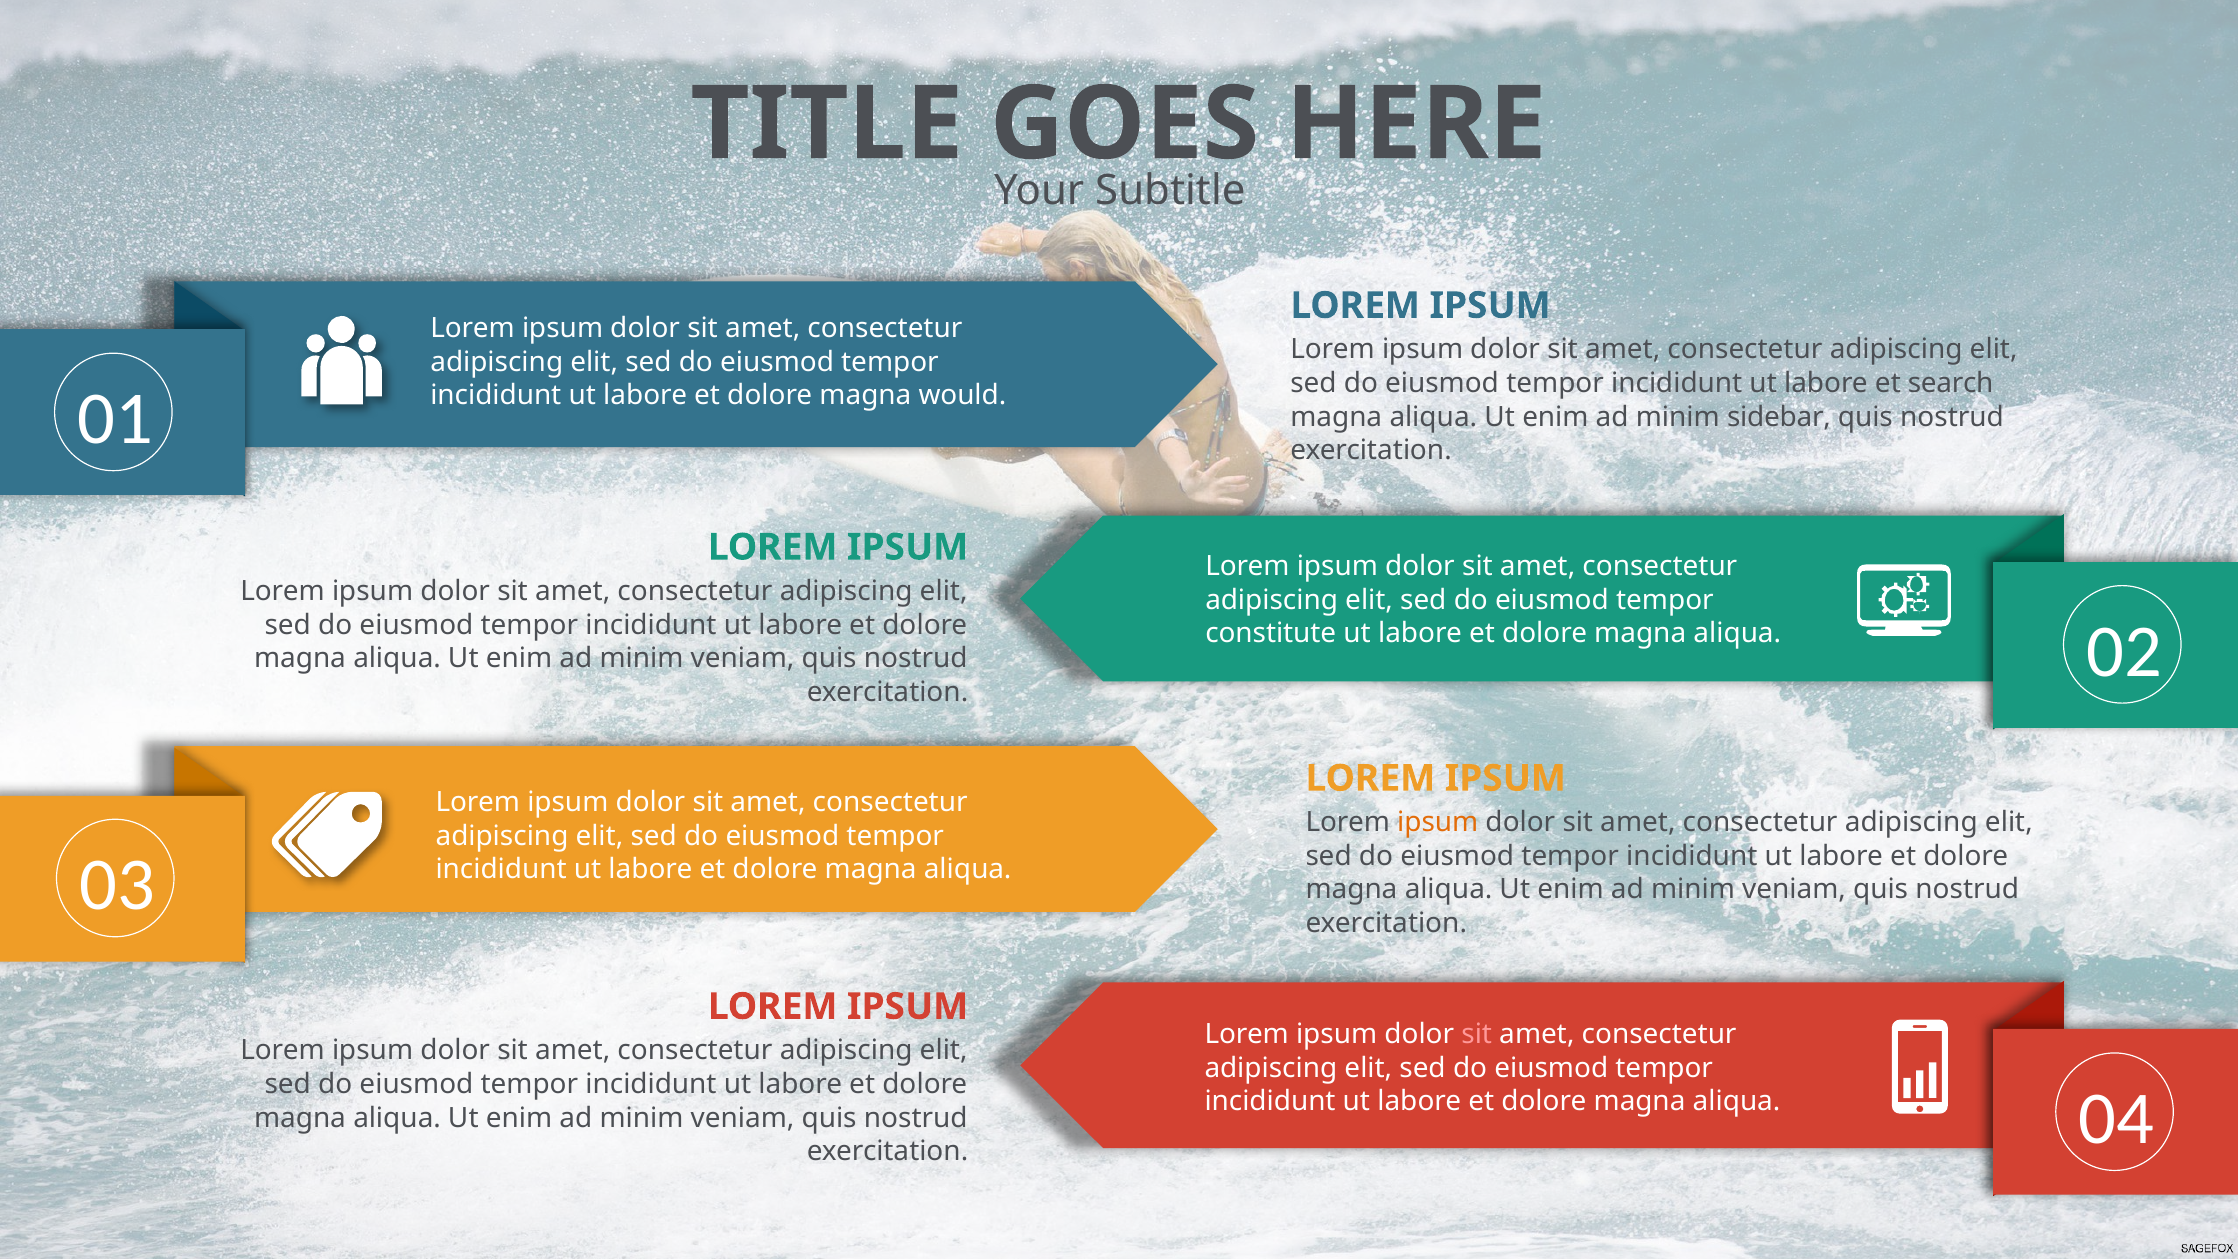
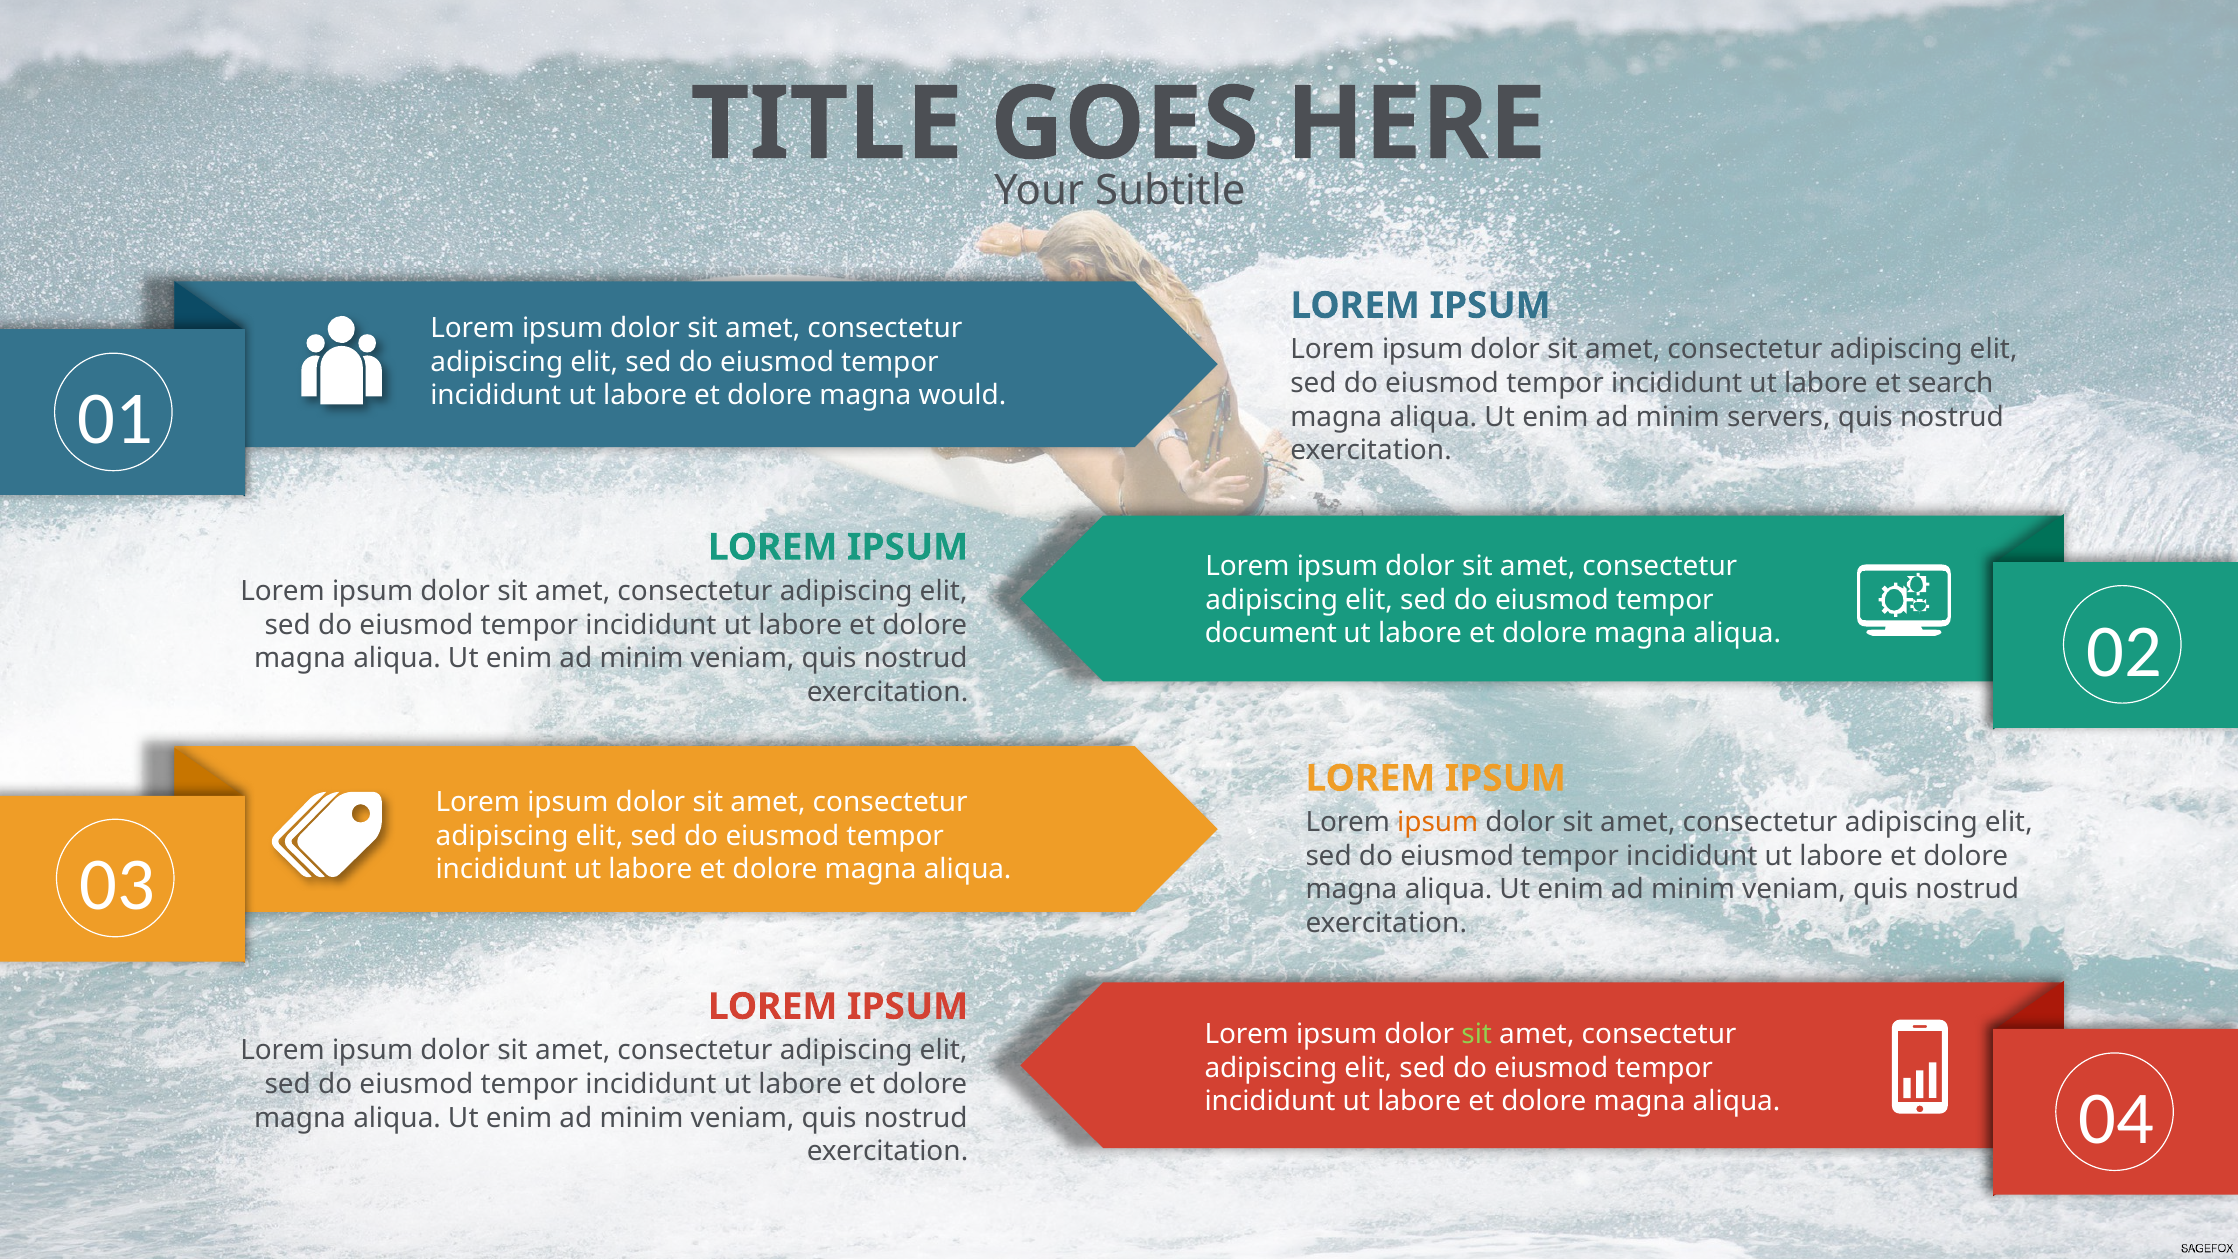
sidebar: sidebar -> servers (1779, 417)
constitute: constitute -> document (1271, 634)
sit colour: pink -> light green (1477, 1034)
